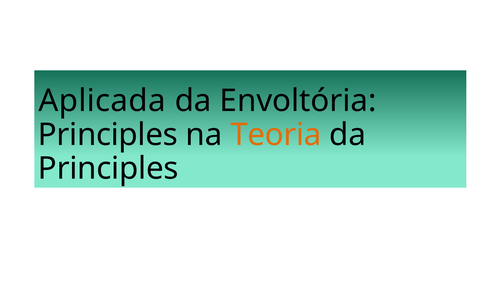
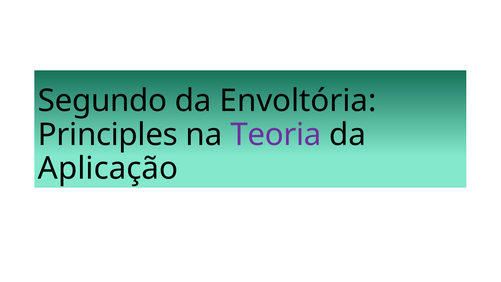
Aplicada: Aplicada -> Segundo (102, 101)
Teoria colour: orange -> purple (276, 135)
Principles: Principles -> Aplicação (108, 168)
